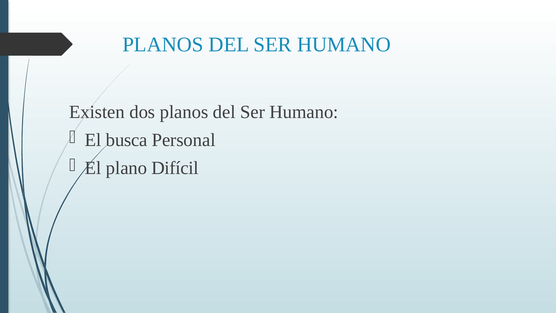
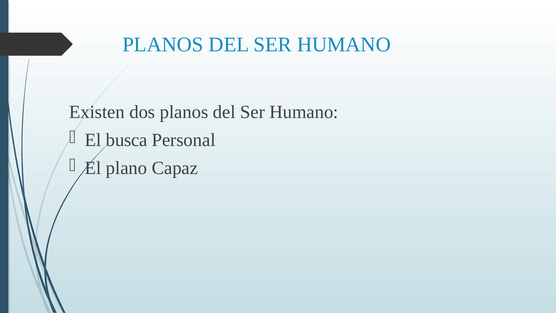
Difícil: Difícil -> Capaz (175, 168)
